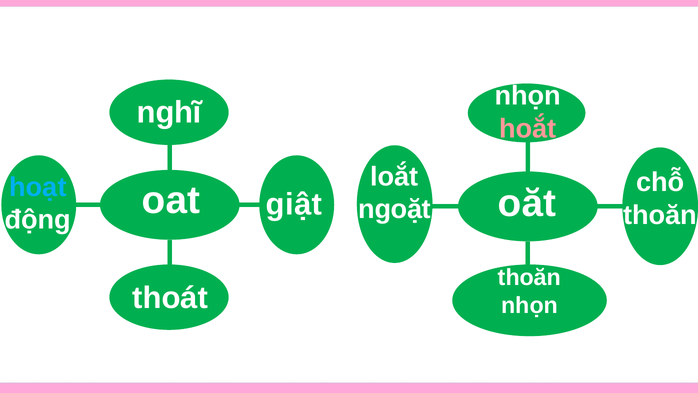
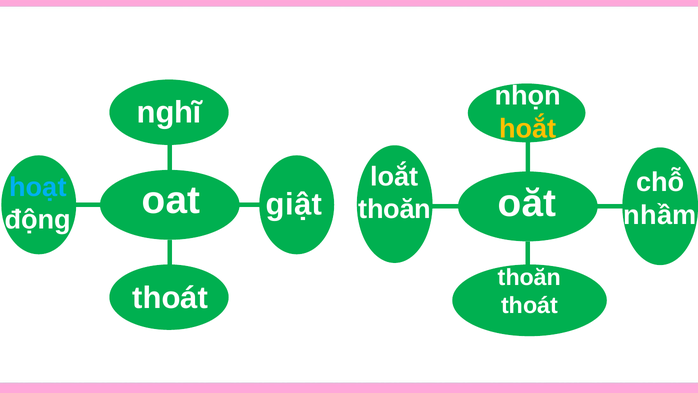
hoắt colour: pink -> yellow (528, 128)
ngoặt: ngoặt -> thoăn (395, 209)
thoăn: thoăn -> nhầm (660, 215)
nhọn: nhọn -> thoát (530, 305)
